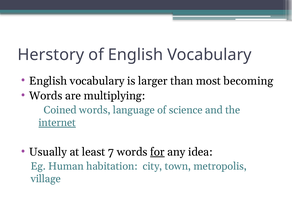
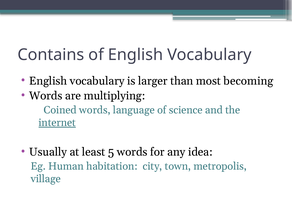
Herstory: Herstory -> Contains (51, 55)
7: 7 -> 5 (111, 152)
for underline: present -> none (157, 152)
